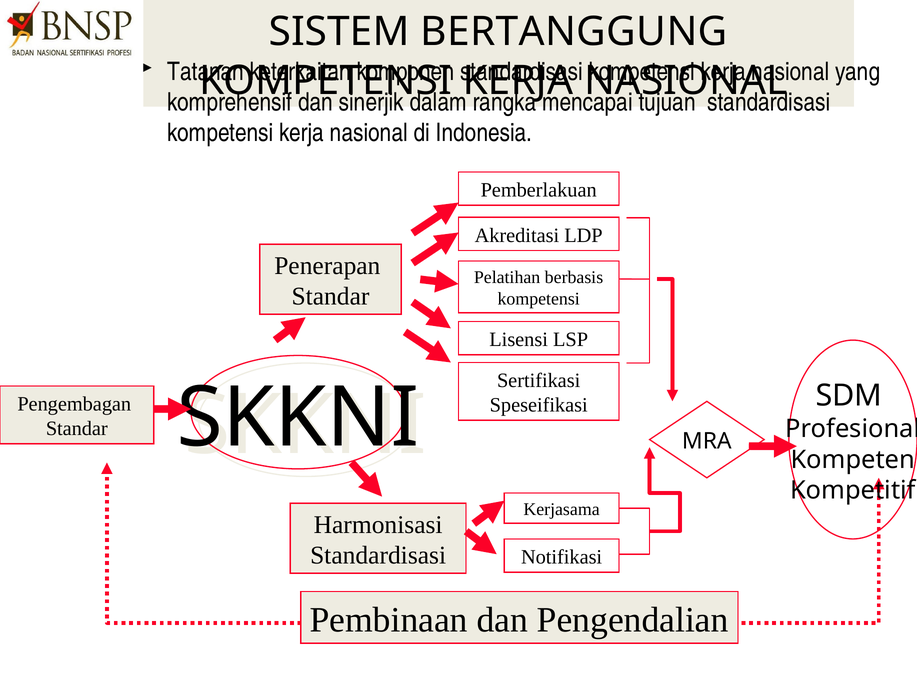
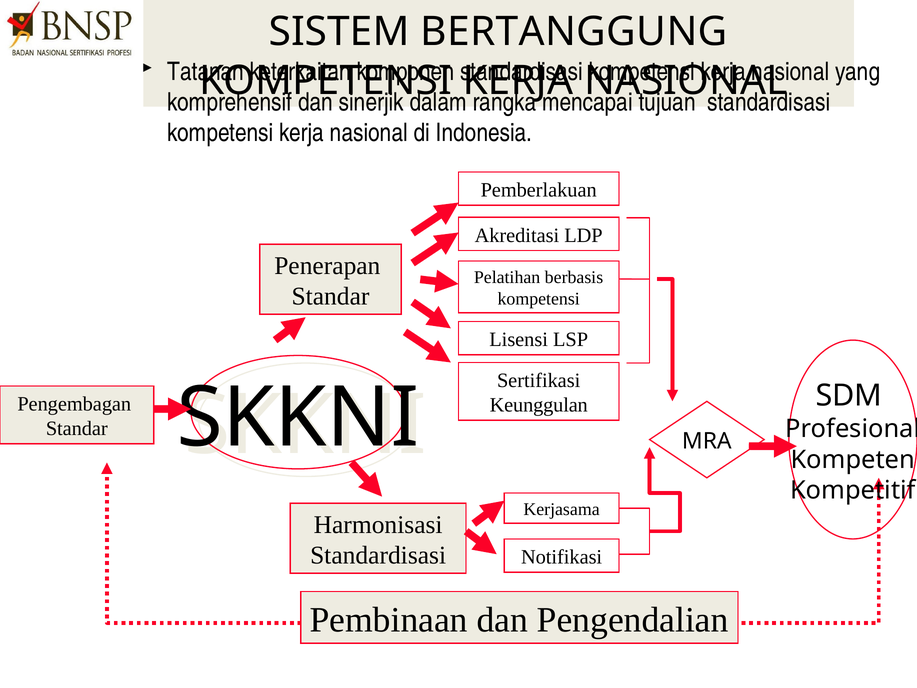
Speseifikasi: Speseifikasi -> Keunggulan (539, 405)
